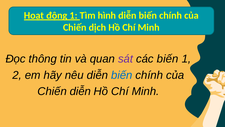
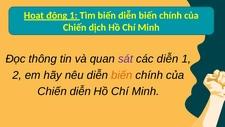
Tìm hình: hình -> biến (107, 15)
các biến: biến -> diễn (168, 59)
biến colour: blue -> orange (122, 75)
